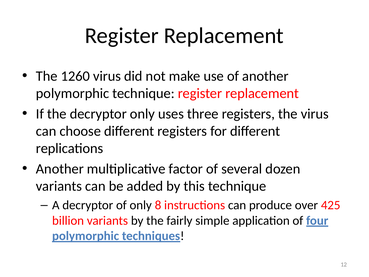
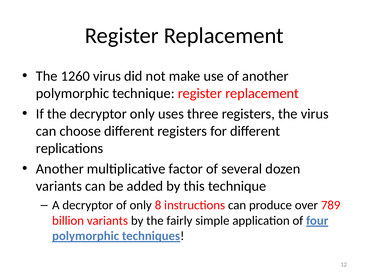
425: 425 -> 789 (331, 205)
